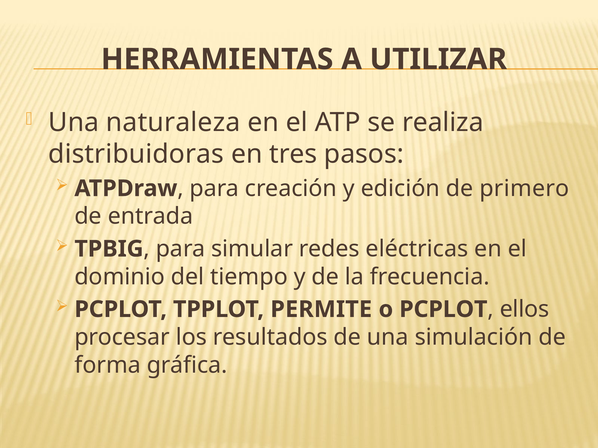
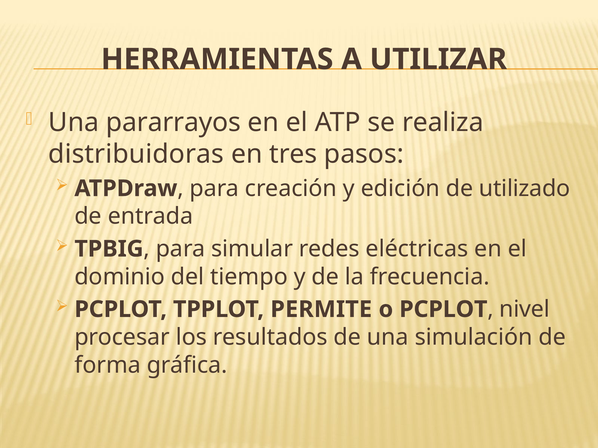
naturaleza: naturaleza -> pararrayos (173, 122)
primero: primero -> utilizado (525, 189)
ellos: ellos -> nivel (524, 310)
